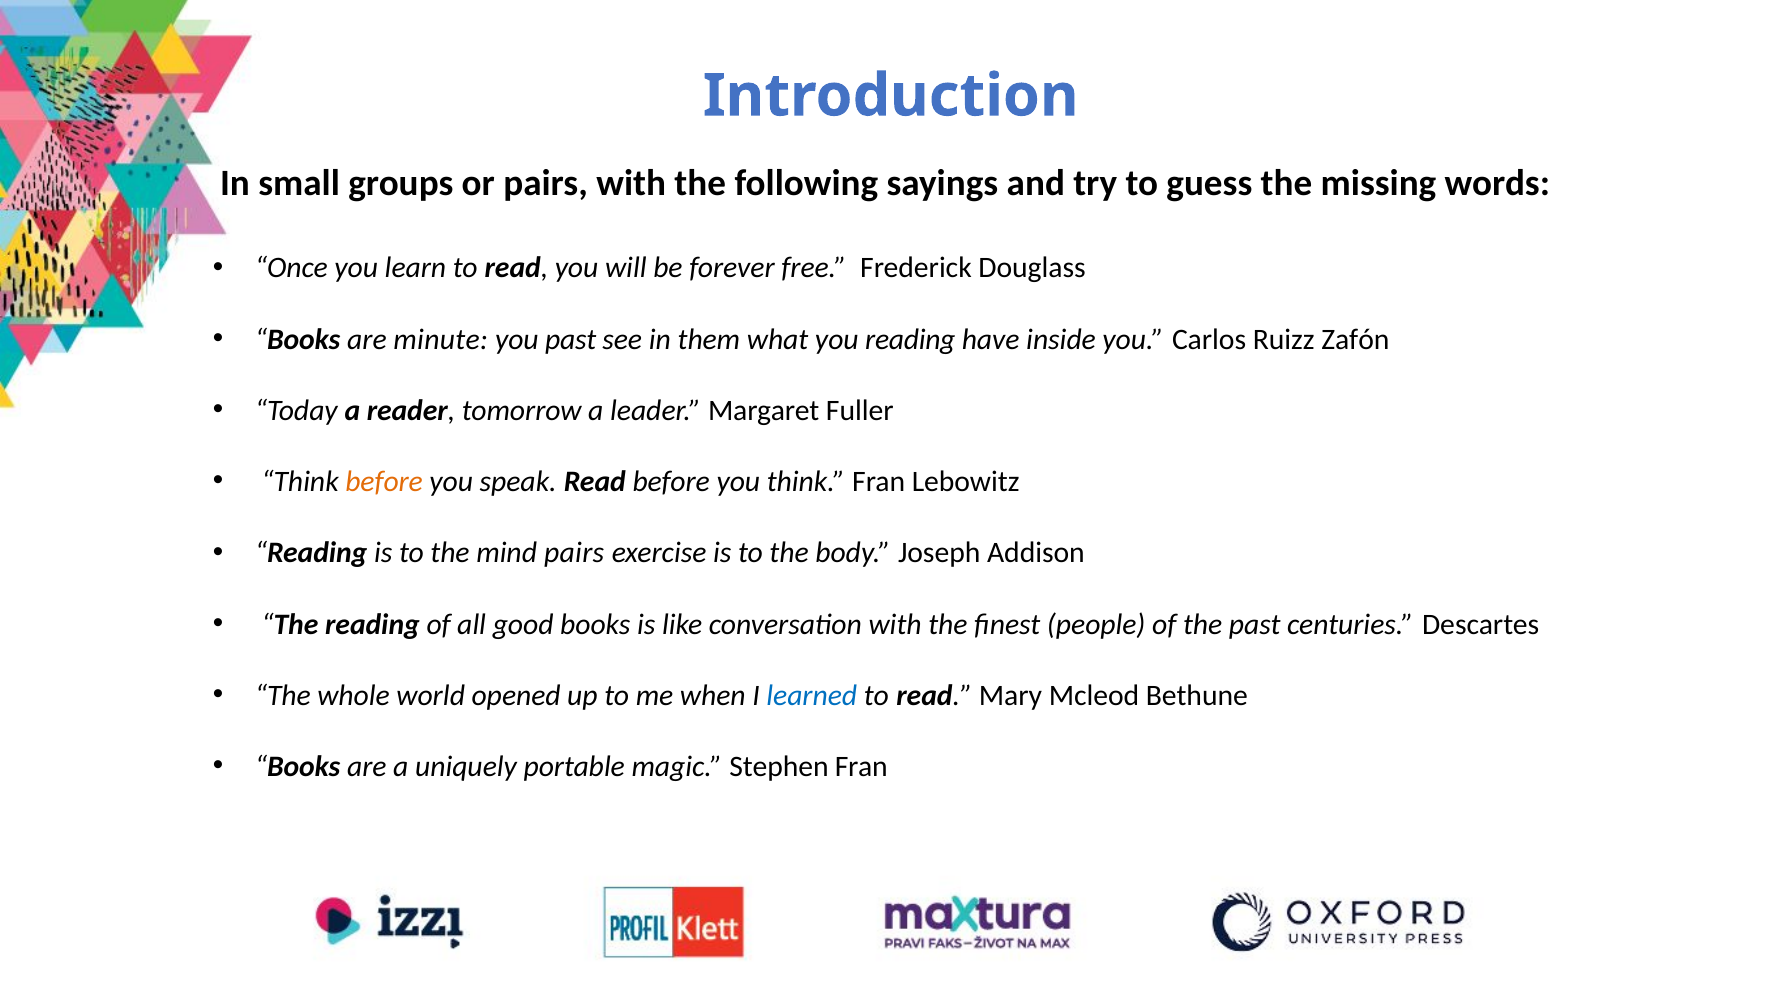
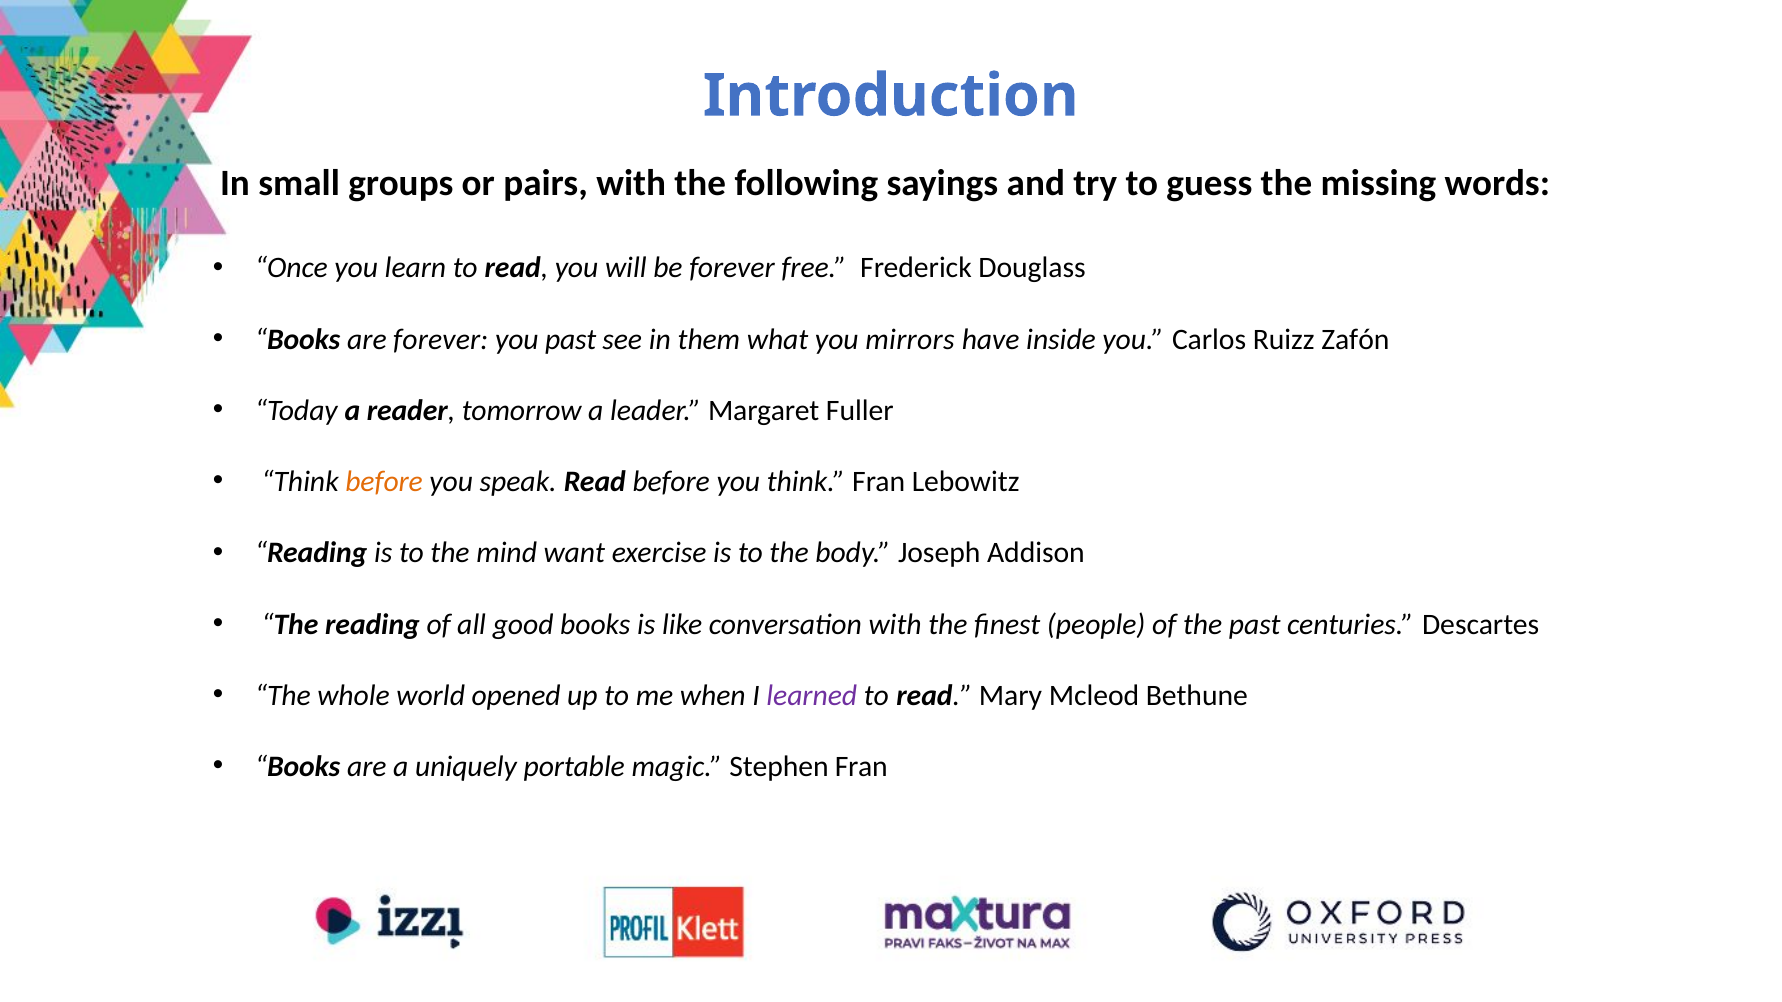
are minute: minute -> forever (441, 340)
you reading: reading -> mirrors (910, 340)
mind pairs: pairs -> want (574, 553)
learned colour: blue -> purple (812, 696)
